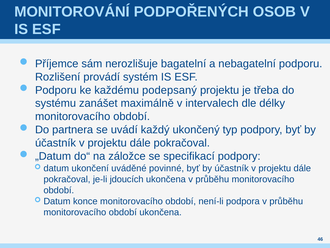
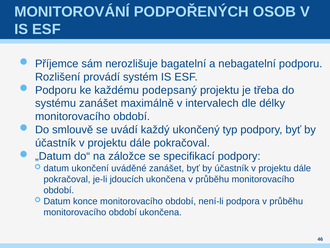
partnera: partnera -> smlouvě (73, 130)
uváděné povinné: povinné -> zanášet (167, 168)
